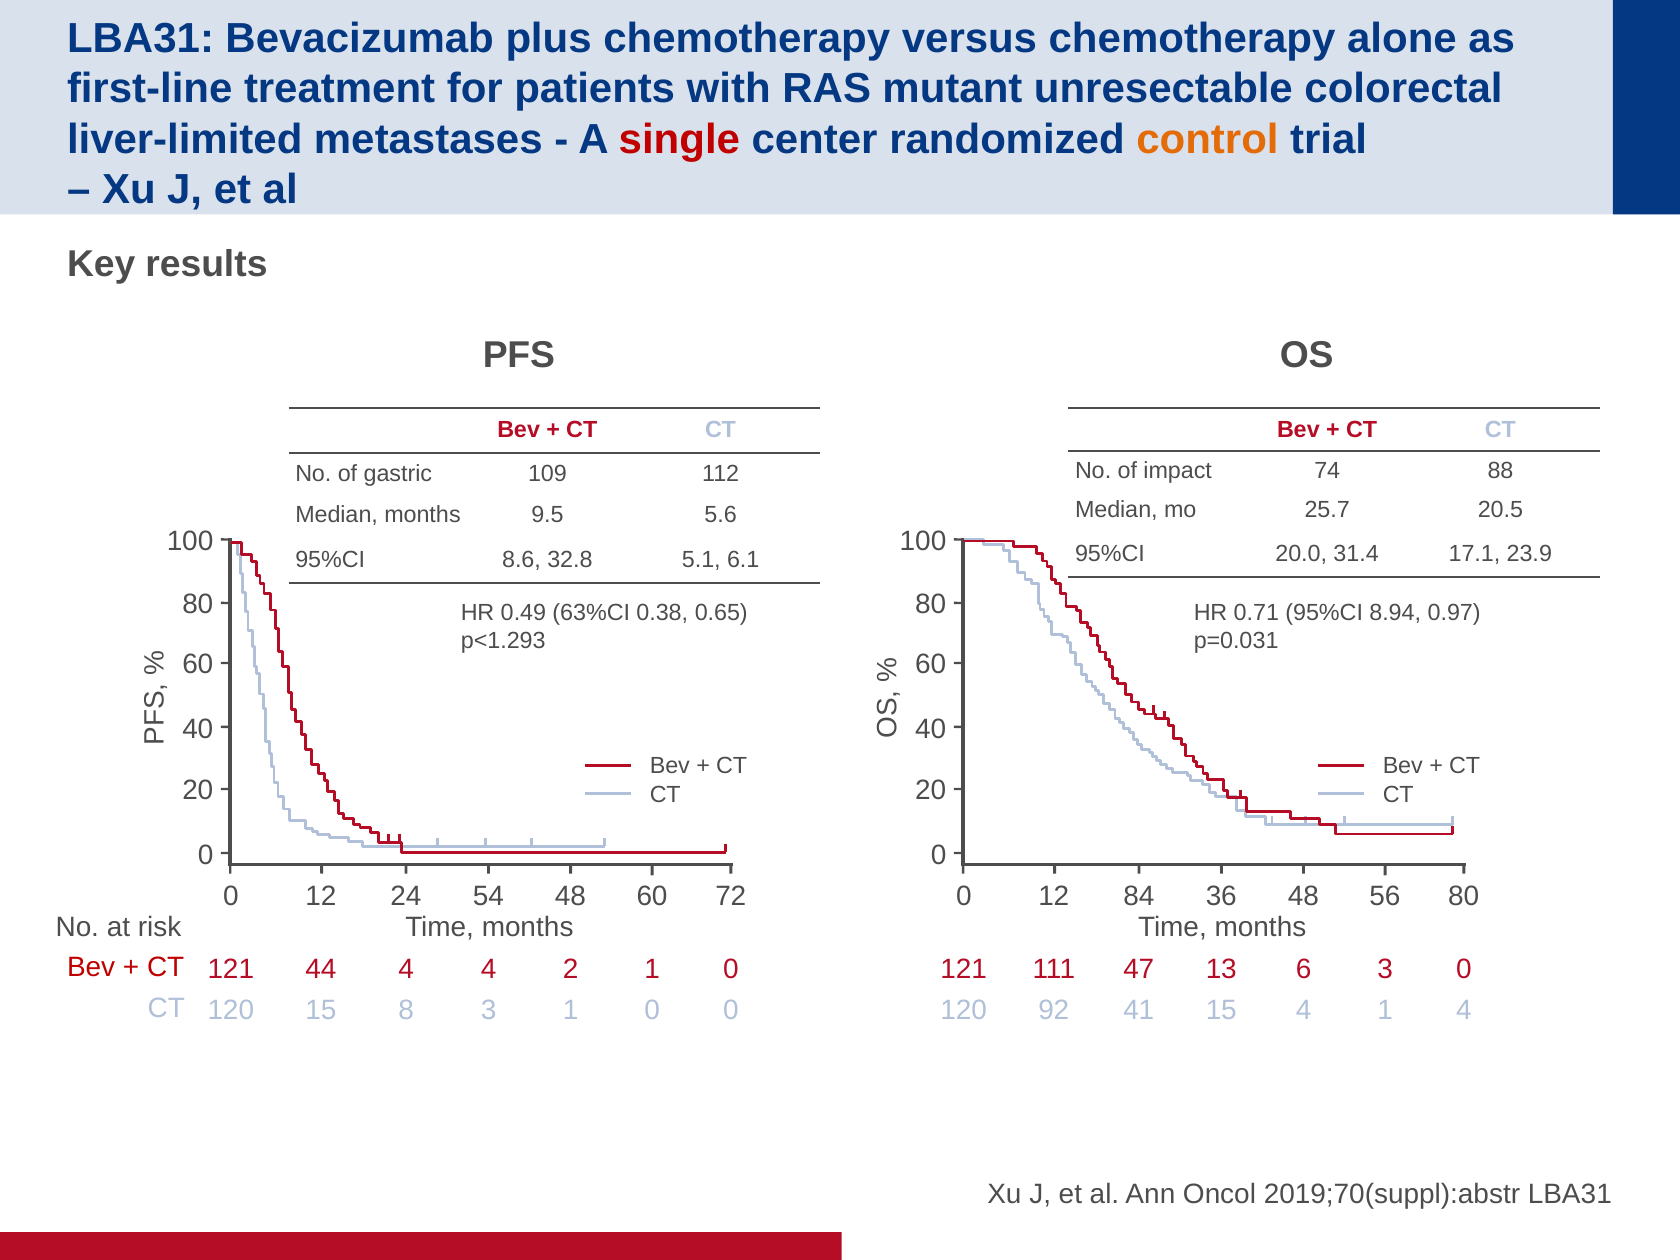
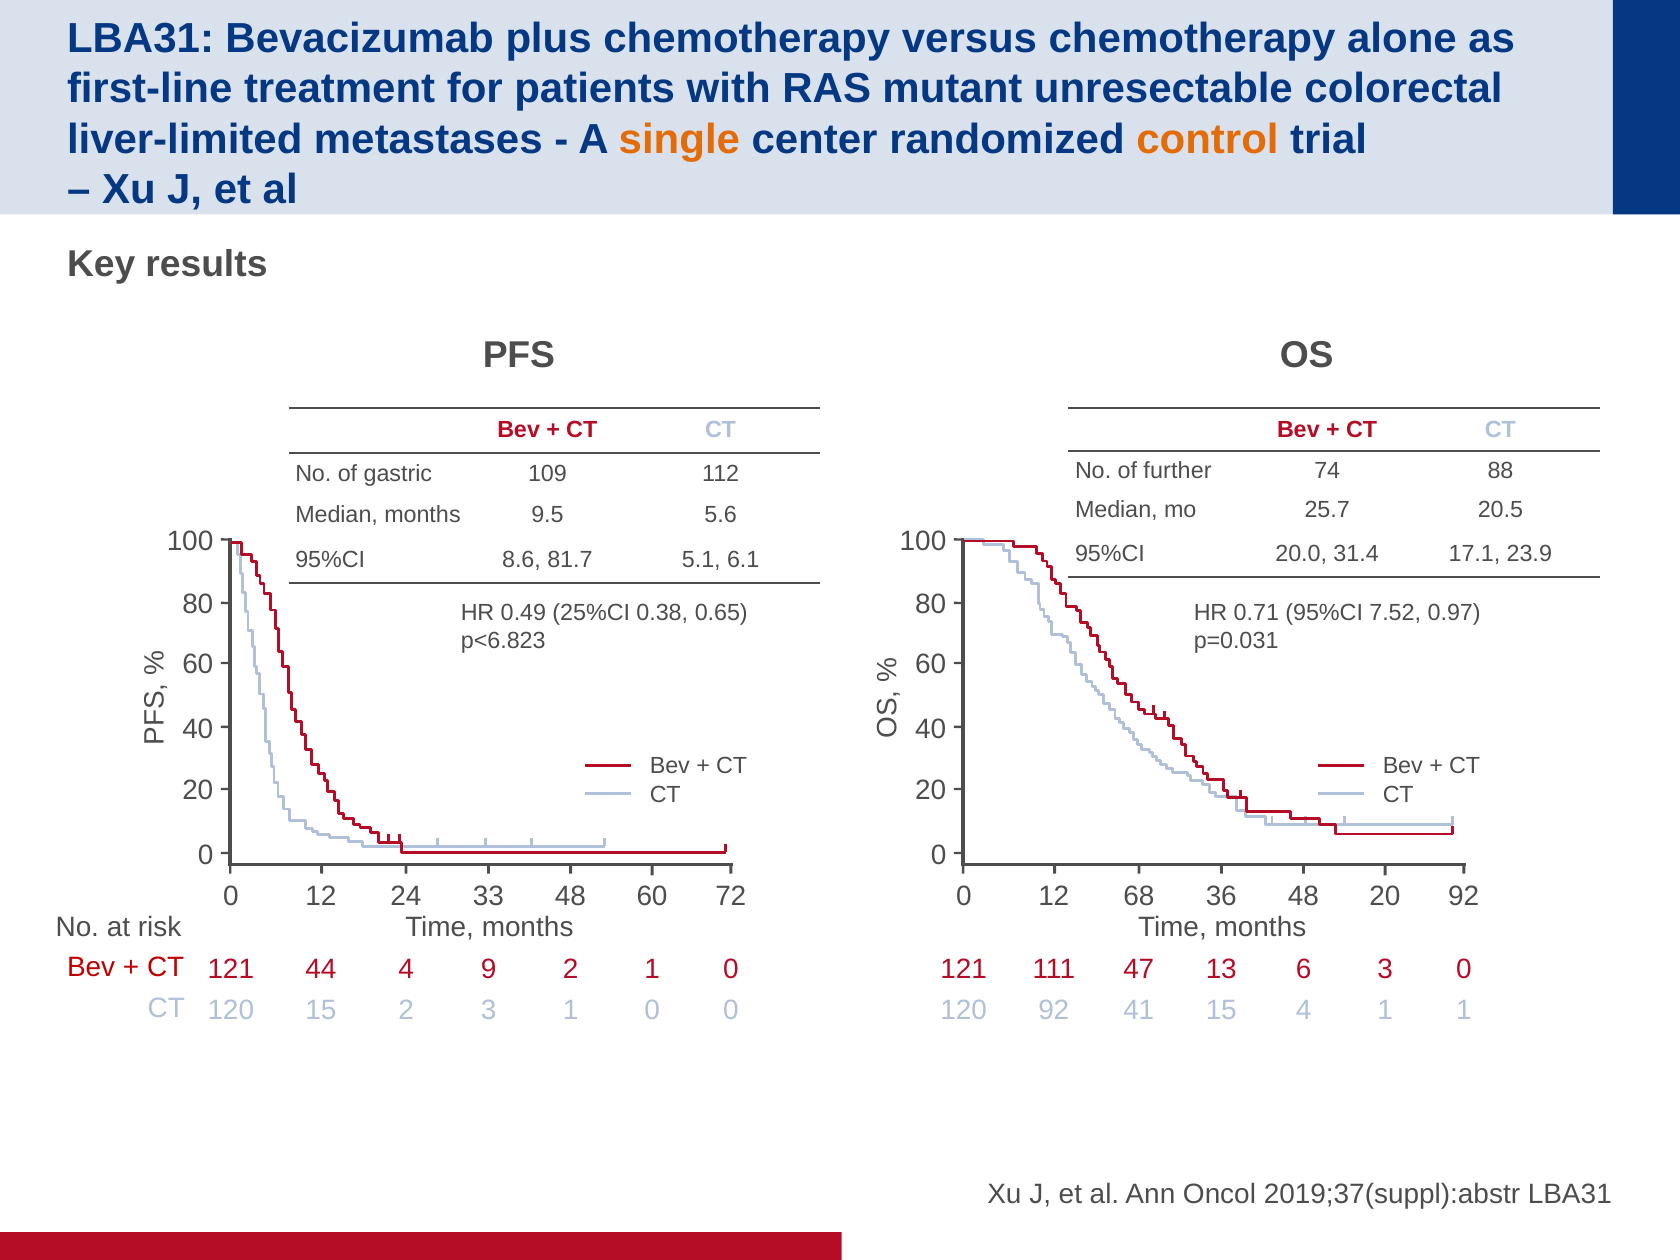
single colour: red -> orange (679, 140)
impact: impact -> further (1178, 471)
32.8: 32.8 -> 81.7 (570, 559)
63%CI: 63%CI -> 25%CI (591, 613)
8.94: 8.94 -> 7.52 (1395, 613)
p<1.293: p<1.293 -> p<6.823 (503, 641)
54: 54 -> 33 (488, 896)
84: 84 -> 68 (1139, 896)
0 56: 56 -> 20 (1385, 896)
48 80: 80 -> 92 (1464, 896)
44 4 4: 4 -> 9 (489, 969)
15 8: 8 -> 2 (406, 1010)
15 4 4: 4 -> 1 (1464, 1010)
2019;70(suppl):abstr: 2019;70(suppl):abstr -> 2019;37(suppl):abstr (1392, 1195)
